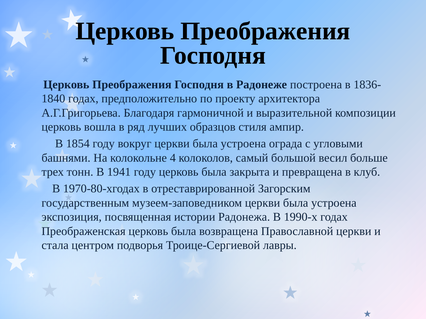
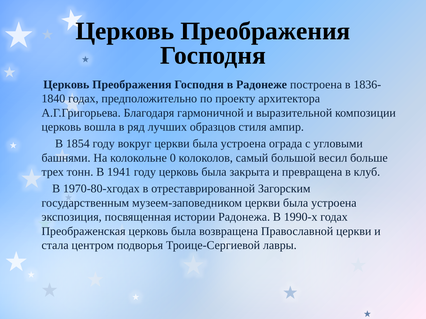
4: 4 -> 0 (173, 158)
